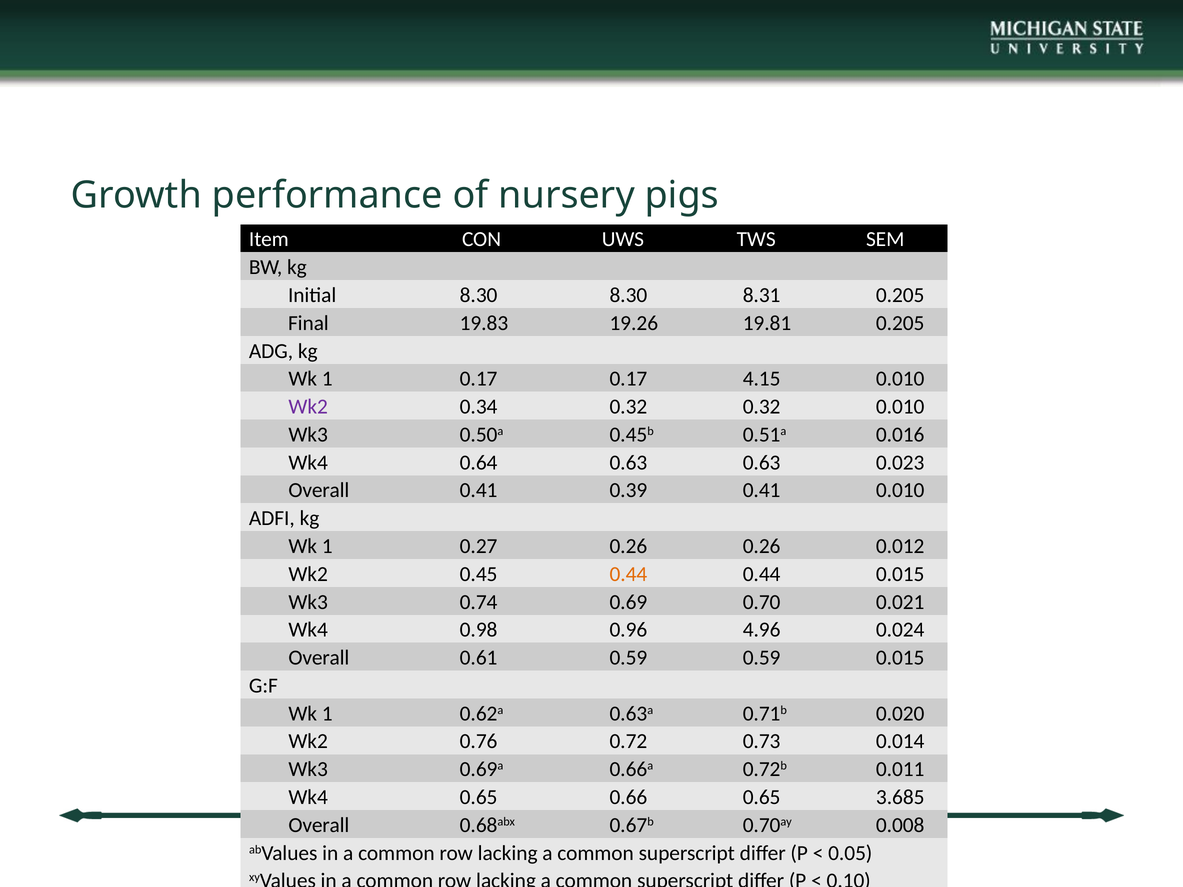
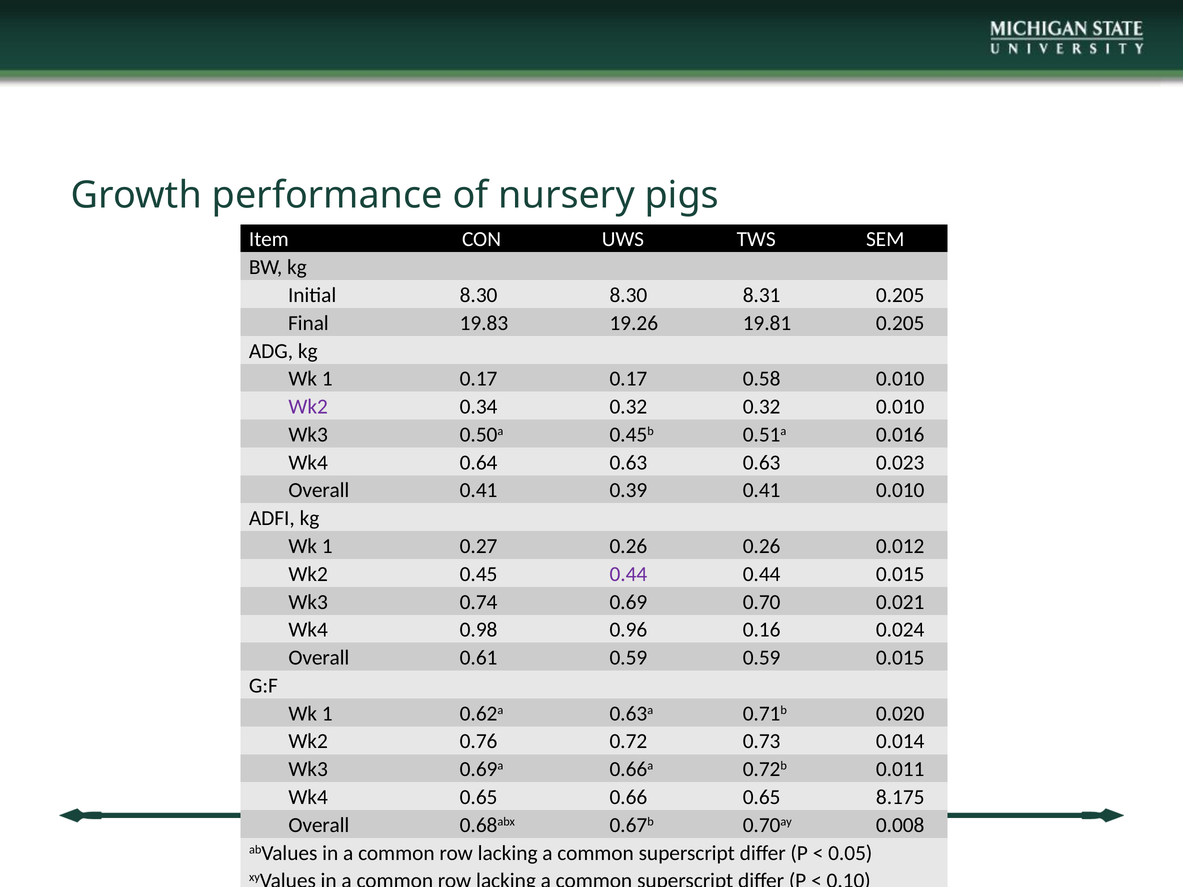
4.15: 4.15 -> 0.58 (762, 379)
0.44 colour: orange -> purple (628, 574)
4.96: 4.96 -> 0.16 (762, 630)
3.685: 3.685 -> 8.175 (900, 797)
